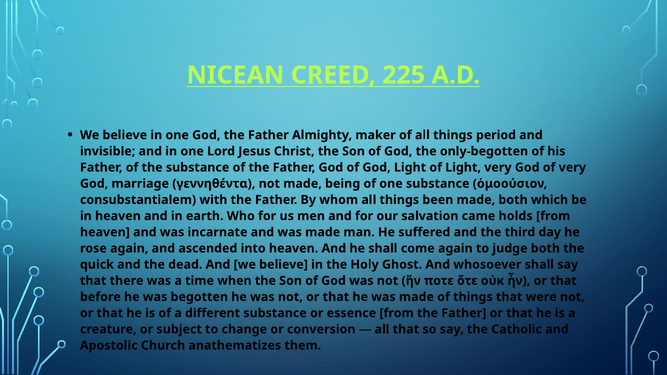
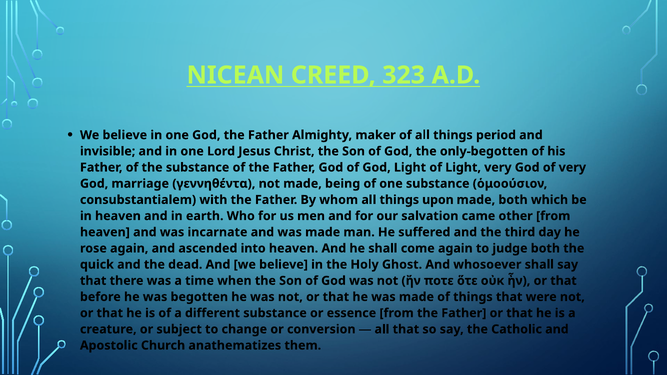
225: 225 -> 323 (404, 75)
been: been -> upon (438, 200)
holds: holds -> other (516, 216)
